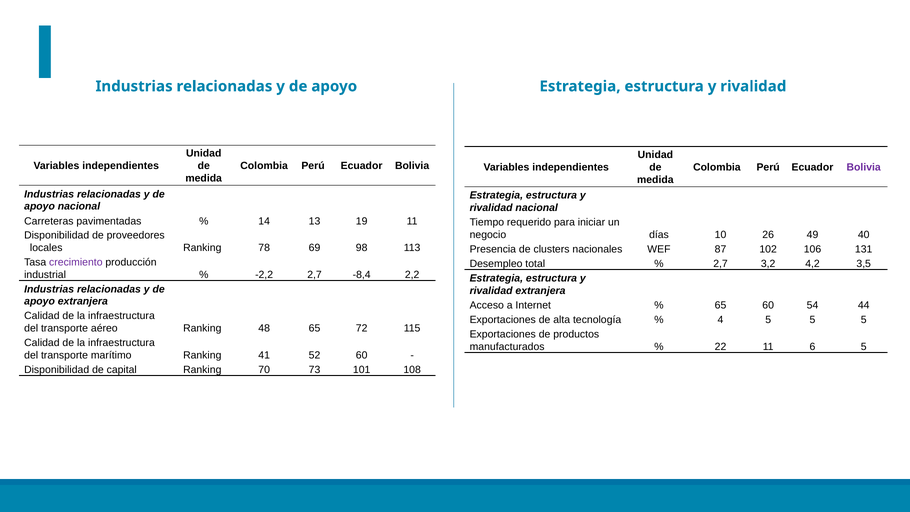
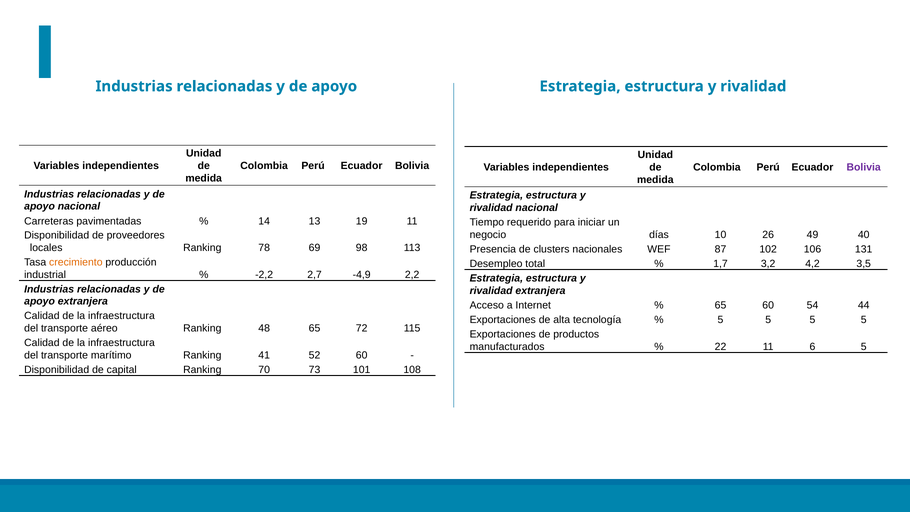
crecimiento colour: purple -> orange (76, 262)
2,7: 2,7 -> 1,7 (721, 264)
-8,4: -8,4 -> -4,9 (362, 275)
4: 4 -> 5 (721, 320)
